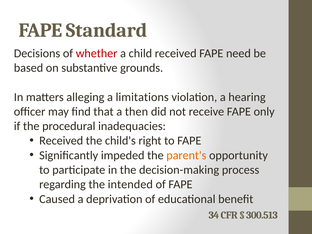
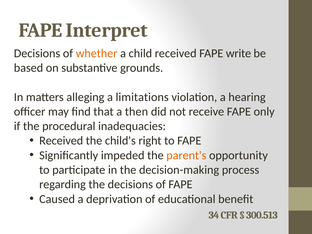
Standard: Standard -> Interpret (107, 30)
whether colour: red -> orange (97, 53)
need: need -> write (238, 53)
the intended: intended -> decisions (130, 184)
